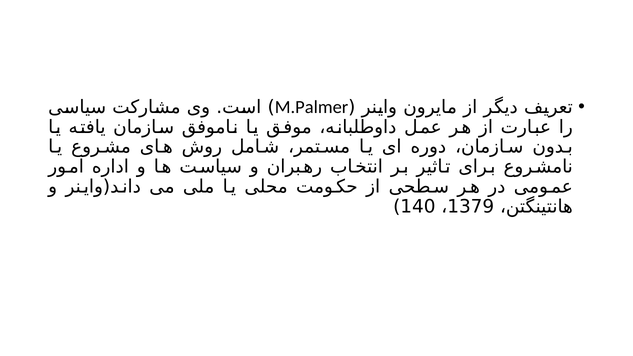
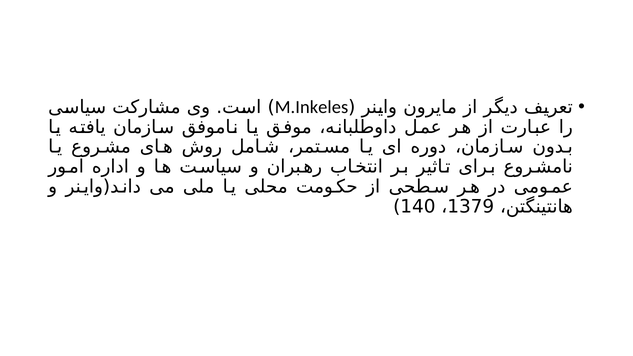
M.Palmer: M.Palmer -> M.Inkeles (312, 107)
